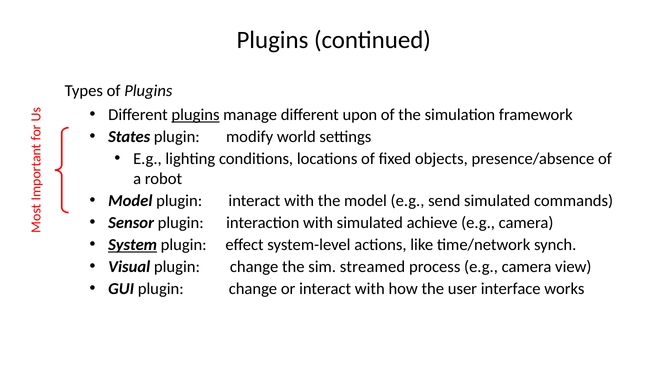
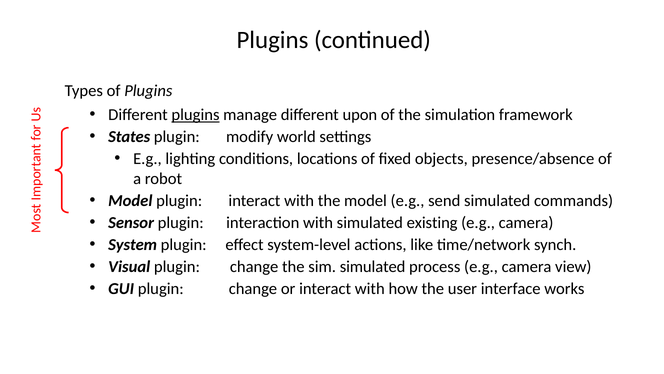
achieve: achieve -> existing (432, 222)
System underline: present -> none (133, 244)
sim streamed: streamed -> simulated (373, 266)
